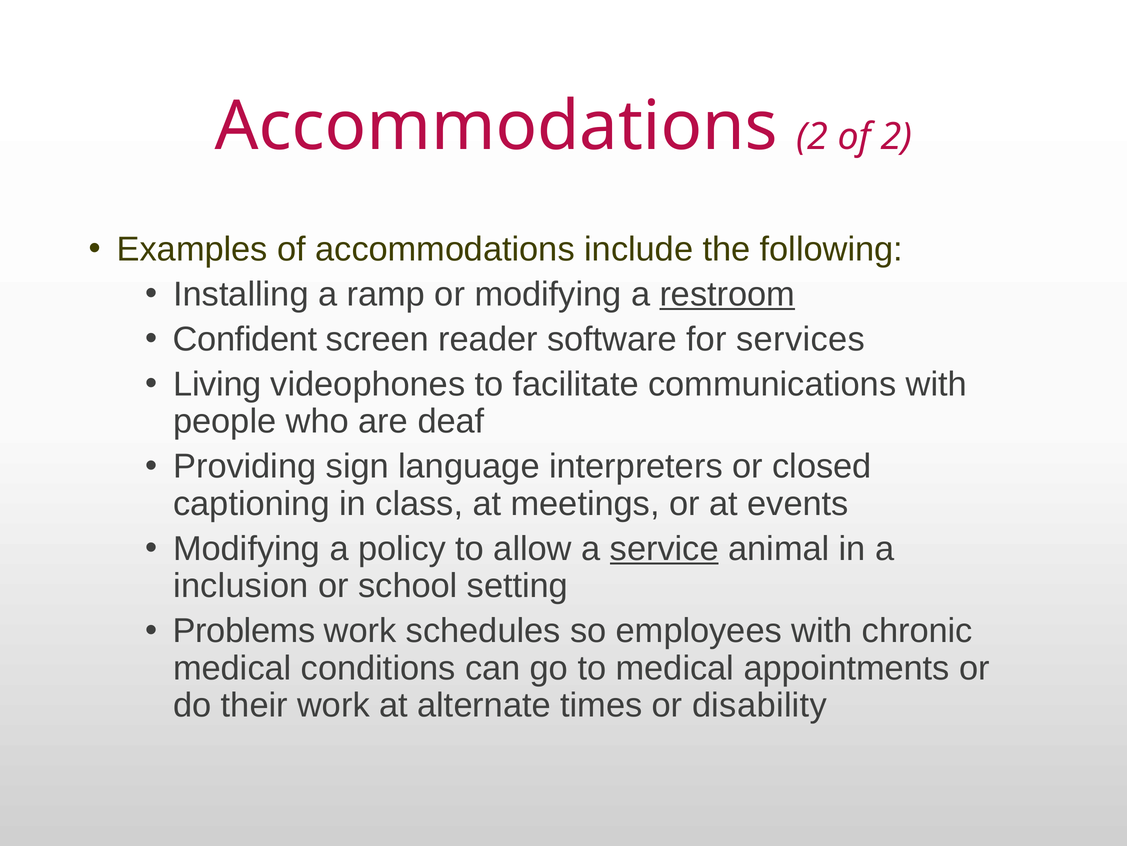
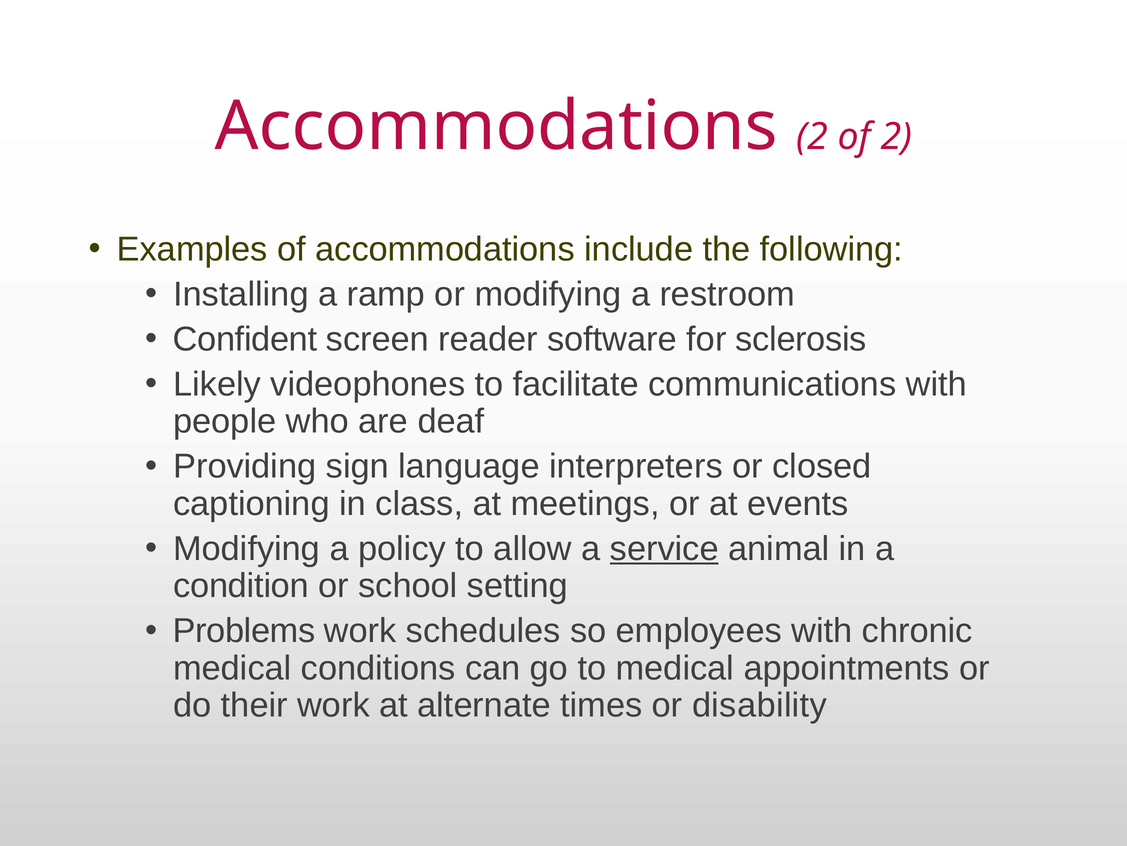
restroom underline: present -> none (727, 294)
services: services -> sclerosis (801, 339)
Living: Living -> Likely (217, 384)
inclusion: inclusion -> condition (241, 586)
